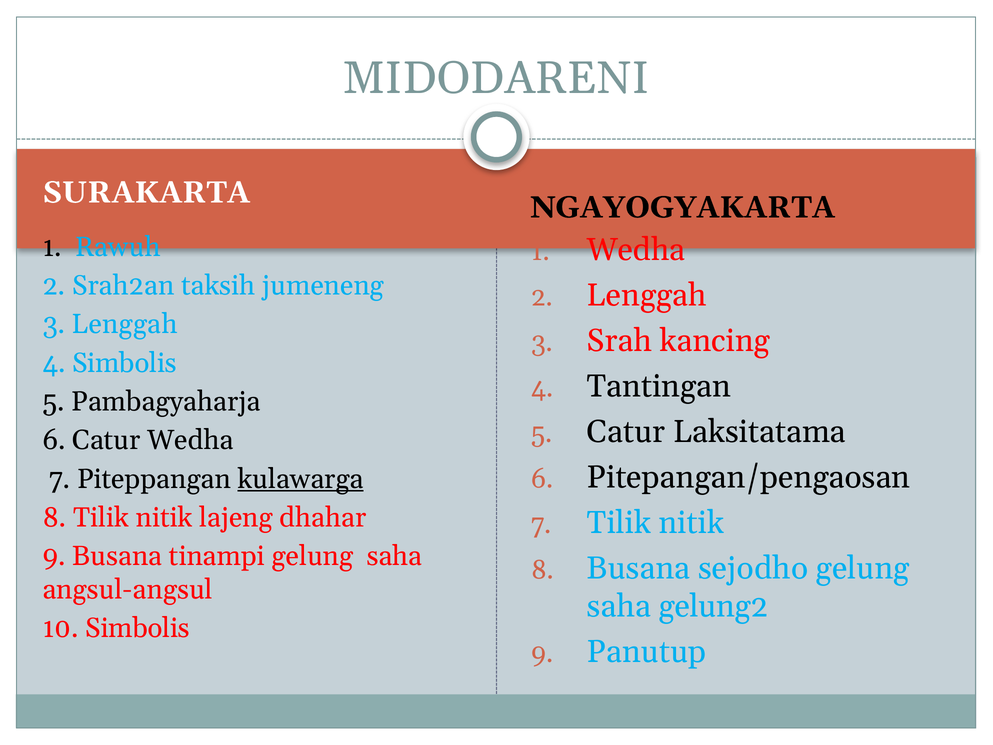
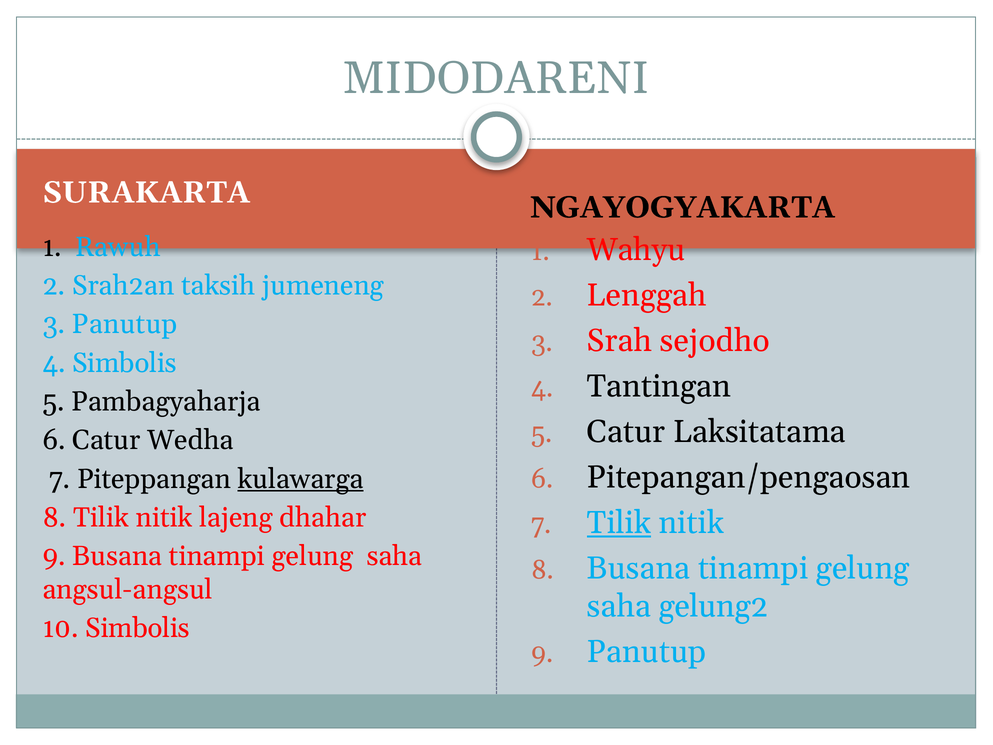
1 Wedha: Wedha -> Wahyu (636, 250)
3 Lenggah: Lenggah -> Panutup (125, 324)
kancing: kancing -> sejodho (715, 341)
Tilik underline: none -> present (619, 523)
8 Busana sejodho: sejodho -> tinampi (753, 568)
